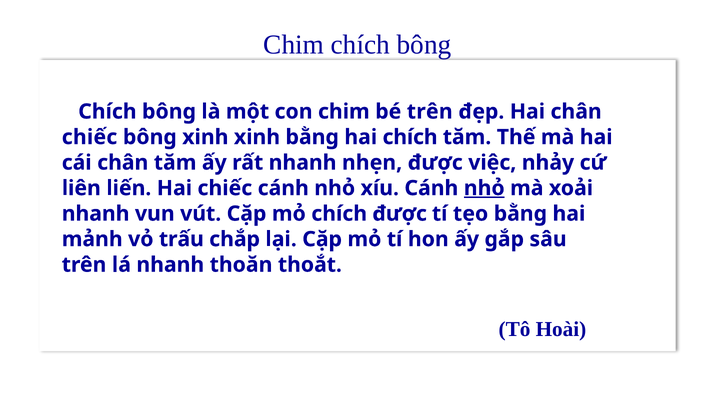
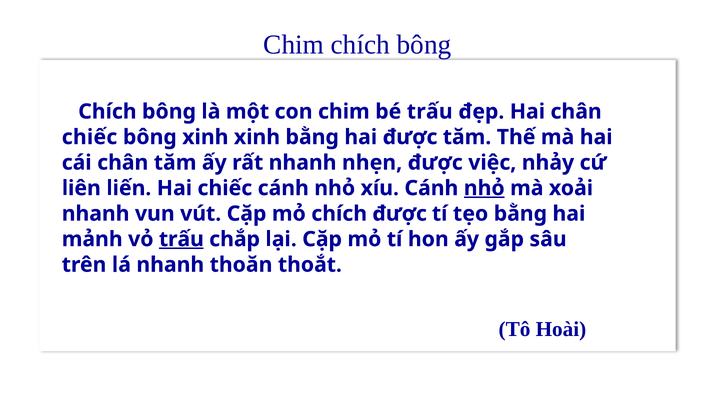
bé trên: trên -> trấu (430, 111)
hai chích: chích -> được (410, 137)
trấu underline: none -> present (181, 239)
